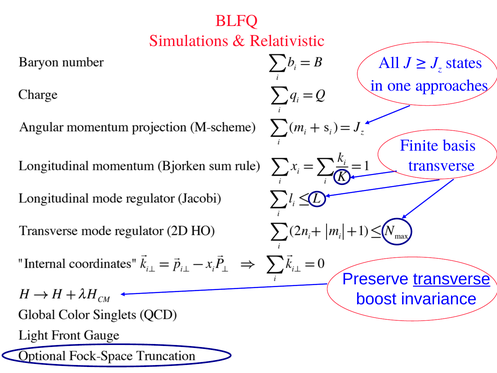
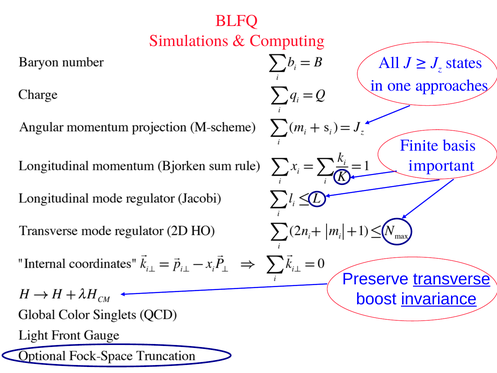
Relativistic: Relativistic -> Computing (287, 41)
transverse: transverse -> important (442, 165)
invariance underline: none -> present (439, 299)
